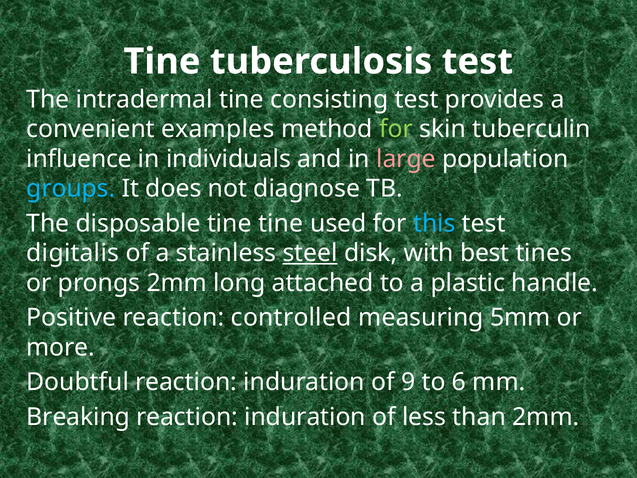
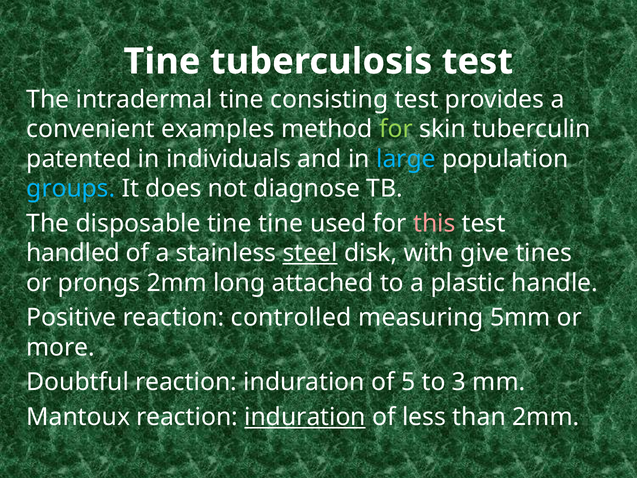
influence: influence -> patented (79, 159)
large colour: pink -> light blue (406, 159)
this colour: light blue -> pink (434, 223)
digitalis: digitalis -> handled (73, 253)
best: best -> give (485, 253)
9: 9 -> 5 (408, 382)
6: 6 -> 3 (459, 382)
Breaking: Breaking -> Mantoux (78, 417)
induration underline: none -> present (305, 417)
